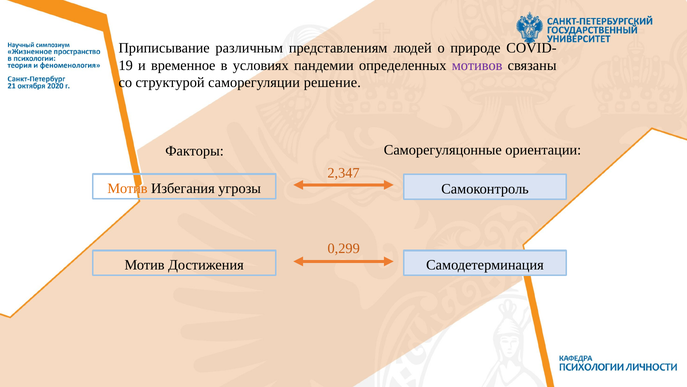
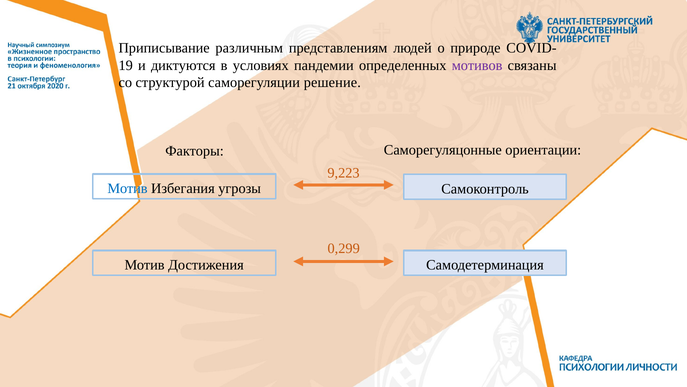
временное: временное -> диктуются (183, 65)
2,347: 2,347 -> 9,223 (344, 173)
Мотив colour: orange -> blue (127, 188)
